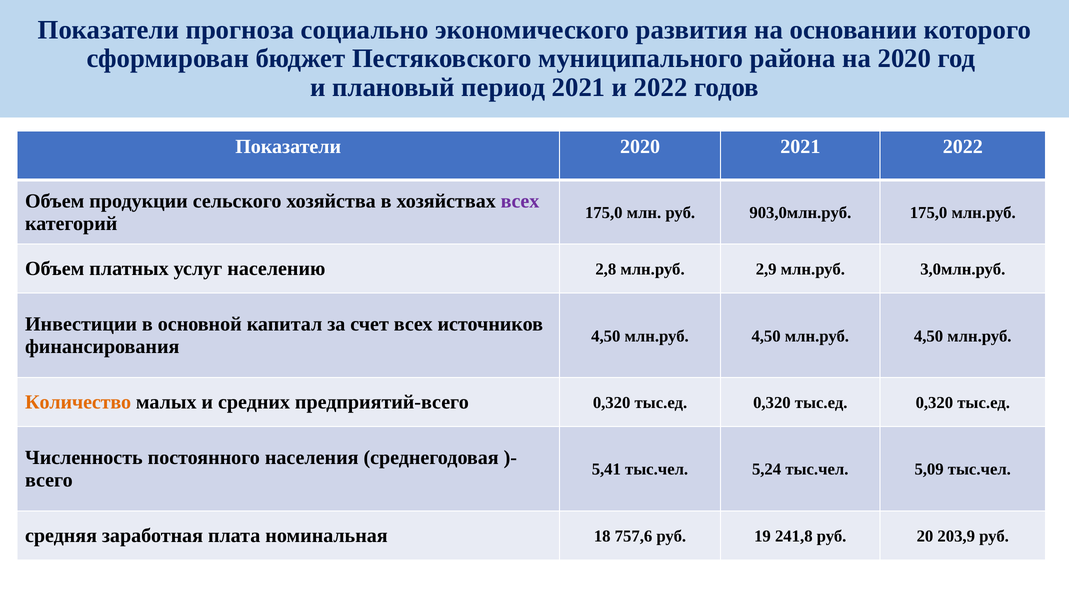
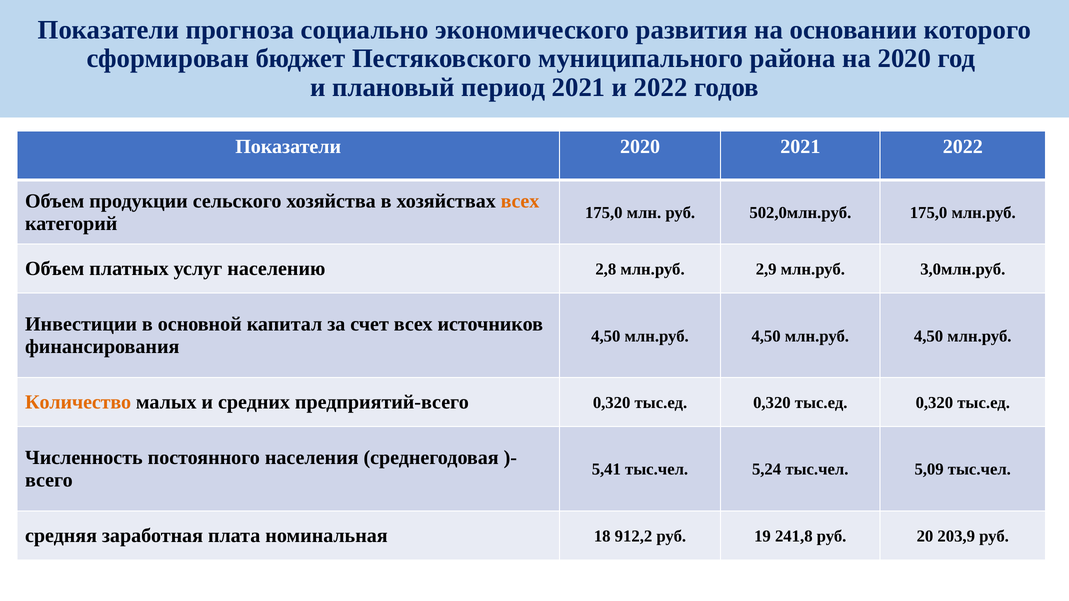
всех colour: purple -> orange (520, 201)
903,0млн.руб: 903,0млн.руб -> 502,0млн.руб (800, 213)
757,6: 757,6 -> 912,2 (634, 537)
